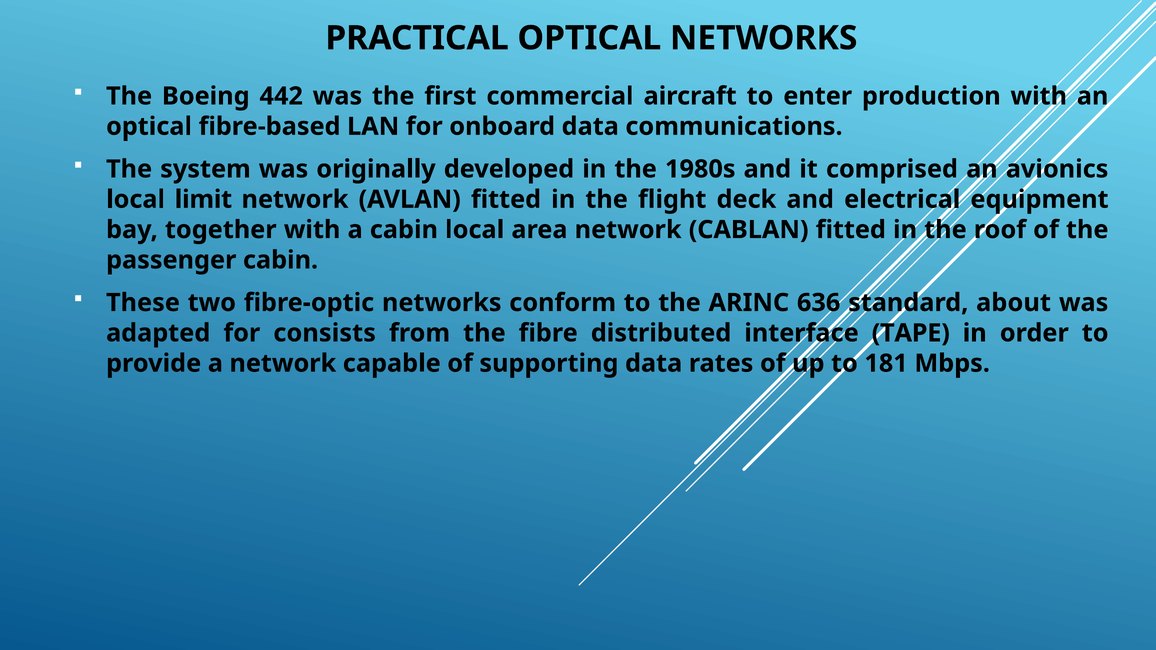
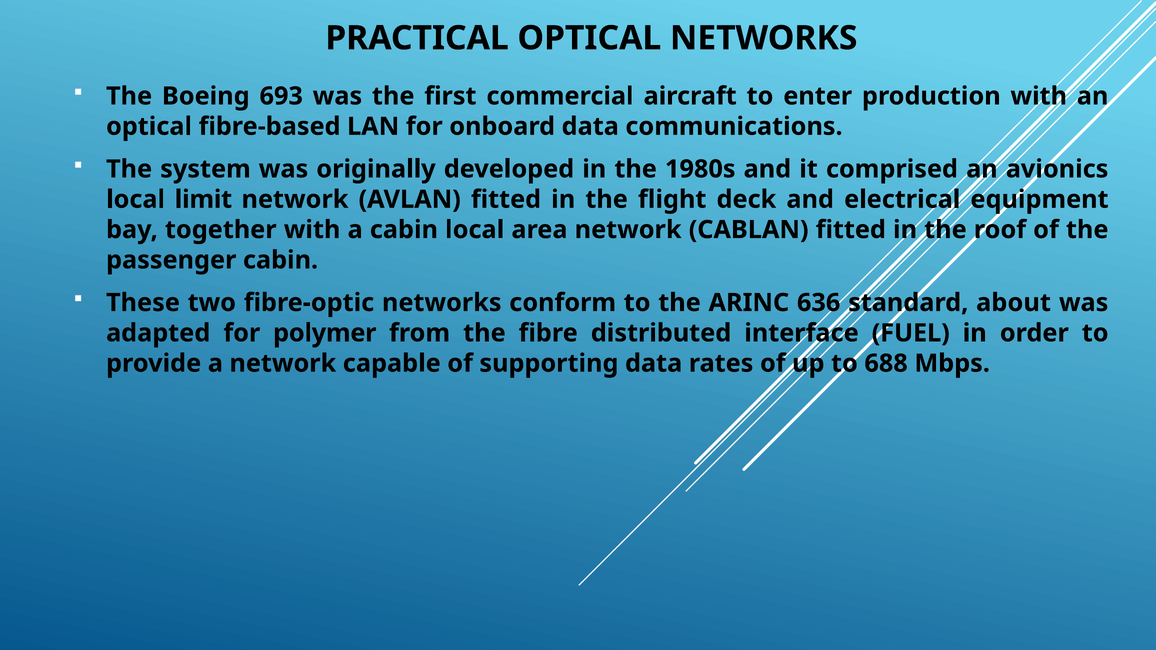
442: 442 -> 693 (281, 96)
consists: consists -> polymer (325, 333)
TAPE: TAPE -> FUEL (911, 333)
181: 181 -> 688 (886, 364)
